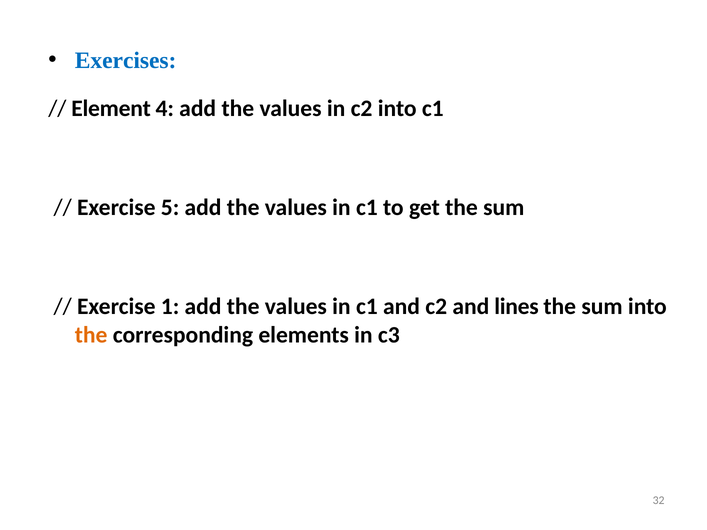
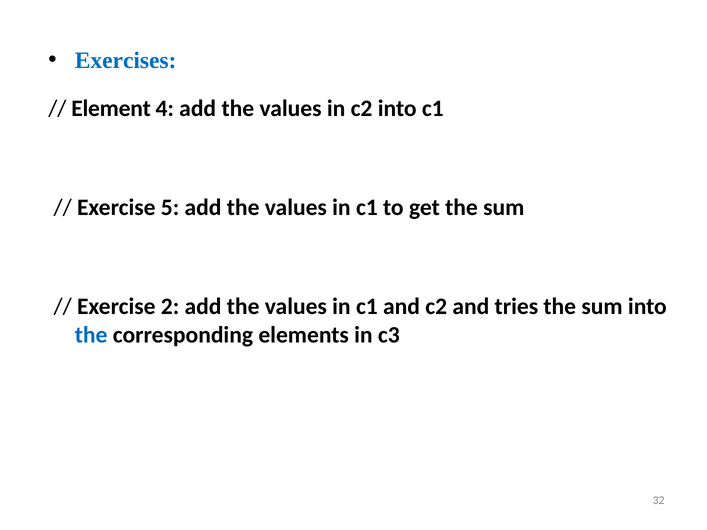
1: 1 -> 2 (170, 307)
lines: lines -> tries (516, 307)
the colour: orange -> blue (91, 335)
